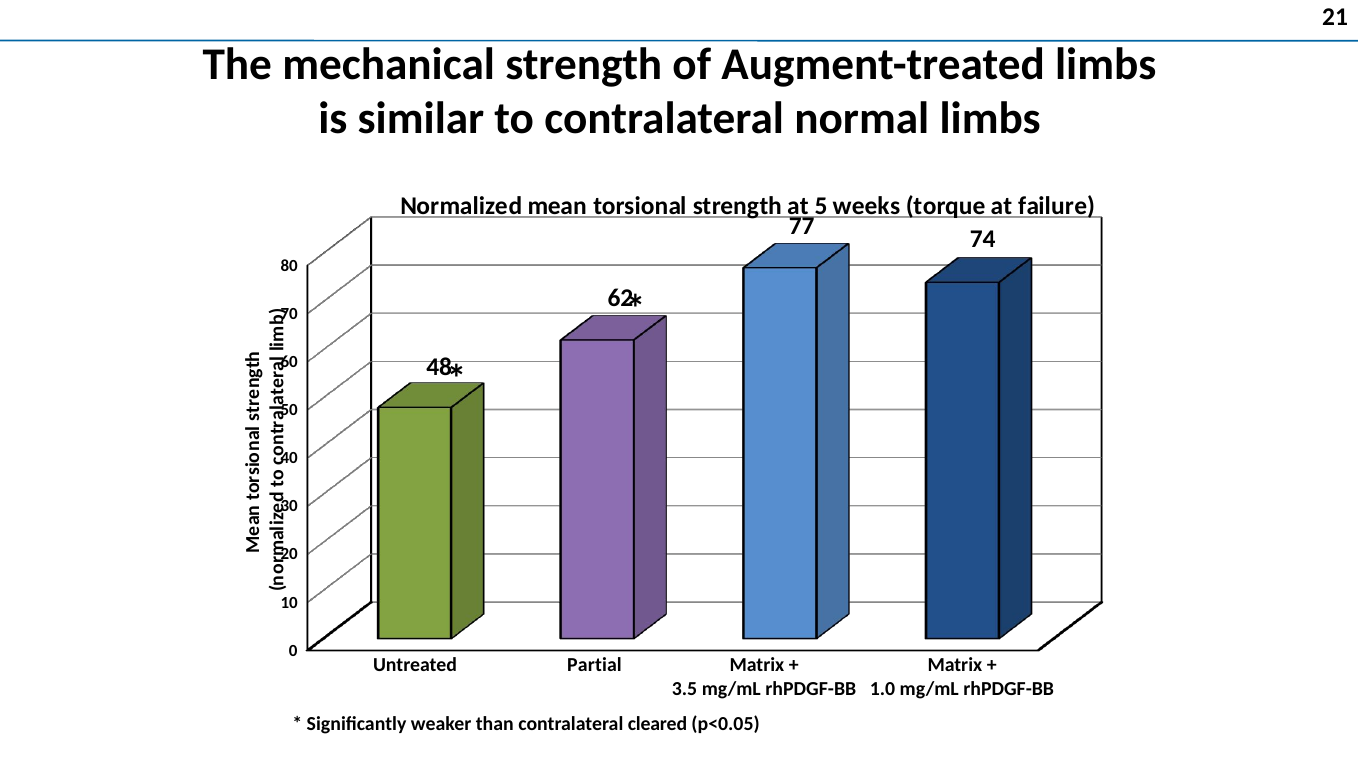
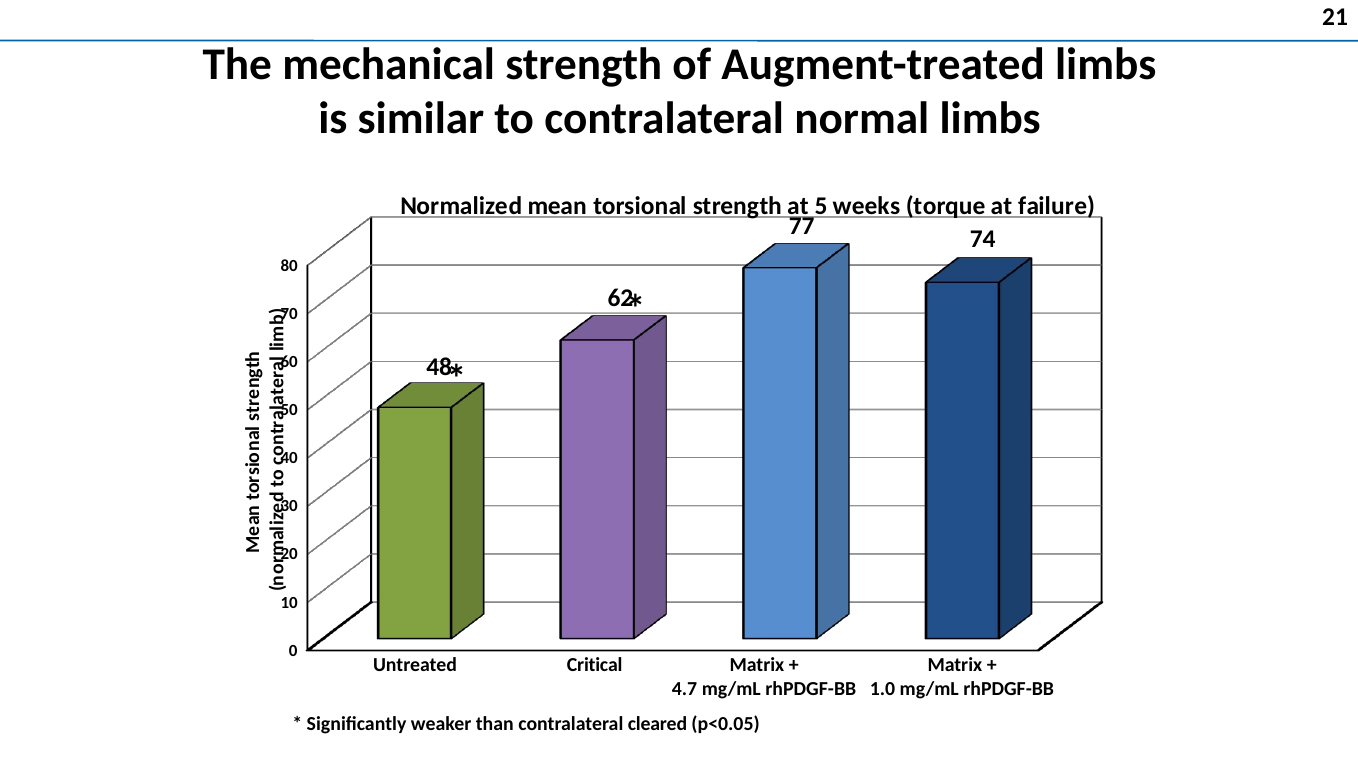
Partial: Partial -> Critical (595, 665)
3.5: 3.5 -> 4.7 (685, 688)
